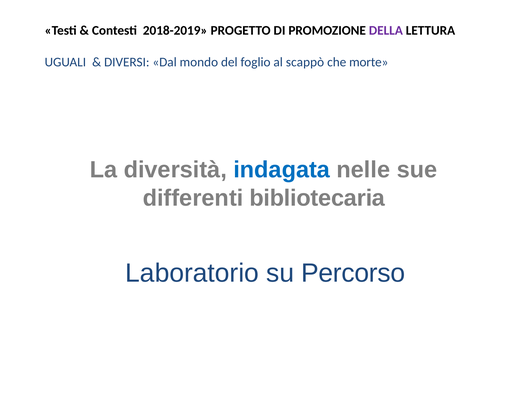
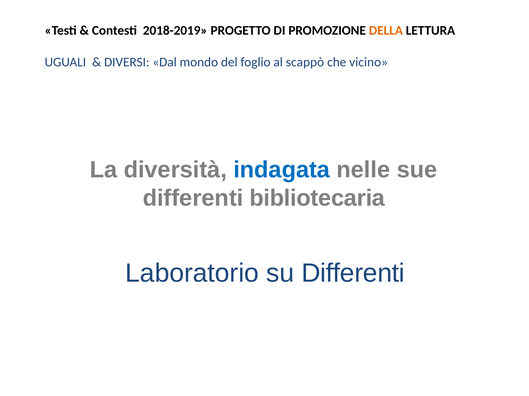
DELLA colour: purple -> orange (386, 31)
morte: morte -> vicino (369, 62)
su Percorso: Percorso -> Differenti (353, 274)
